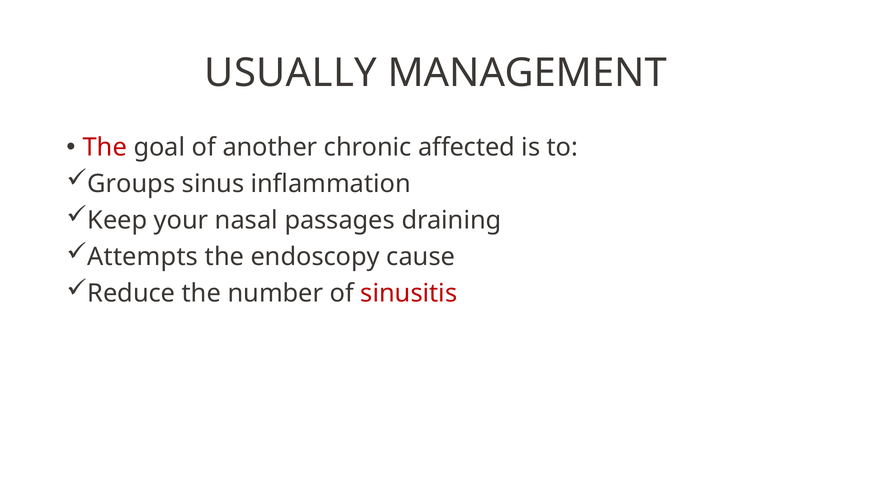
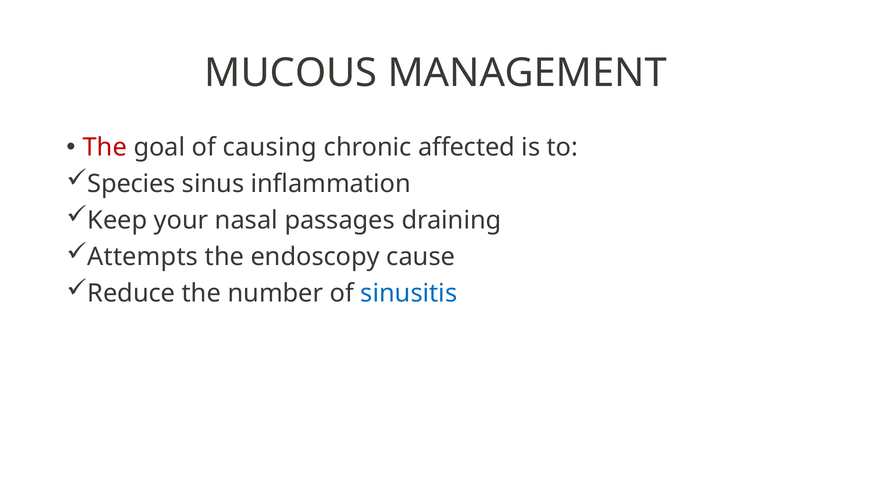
USUALLY: USUALLY -> MUCOUS (291, 73)
another: another -> causing (270, 147)
Groups: Groups -> Species (131, 184)
sinusitis colour: red -> blue (409, 294)
